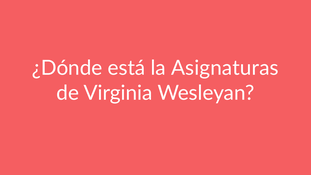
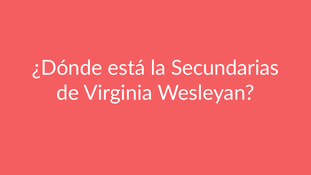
Asignaturas: Asignaturas -> Secundarias (225, 68)
